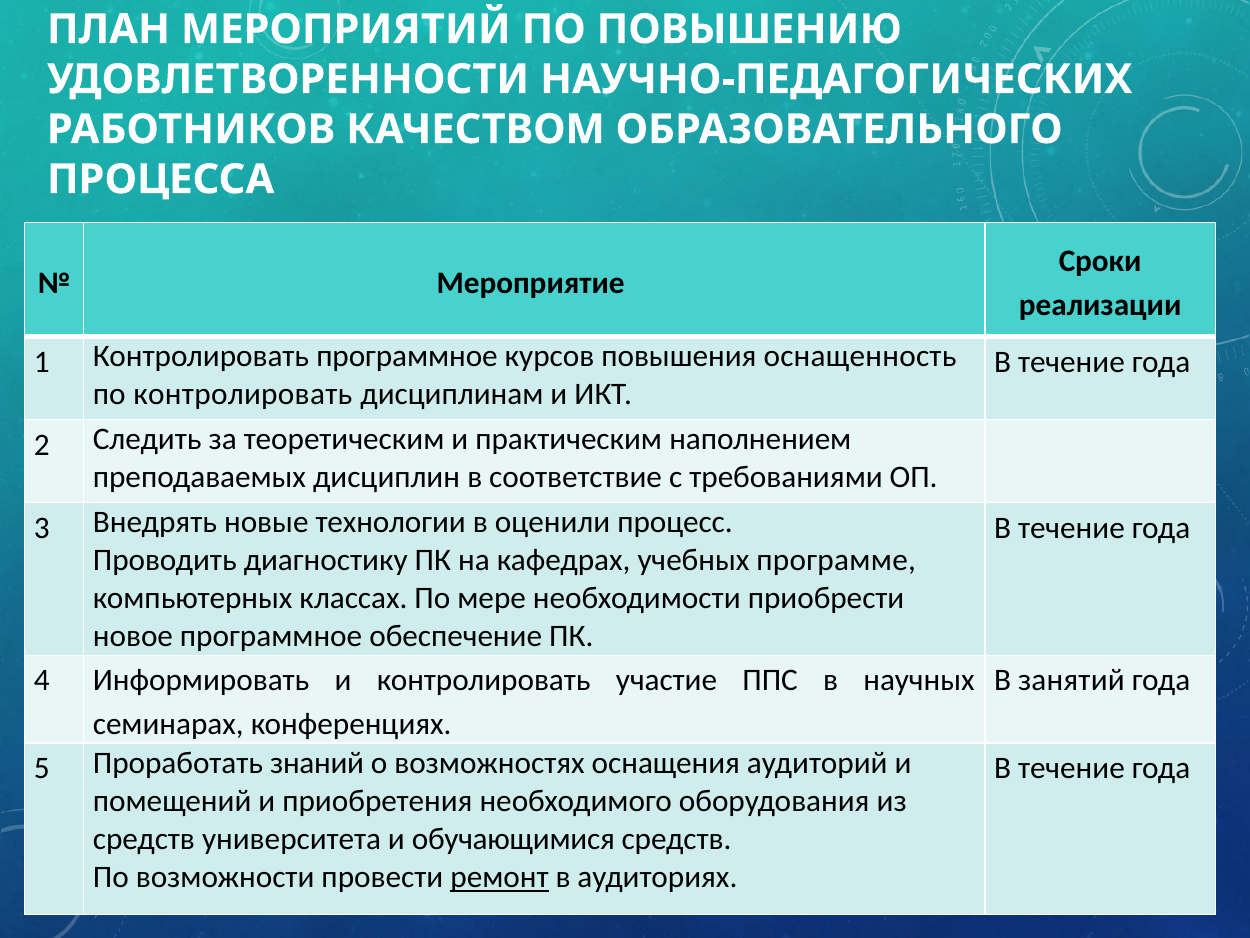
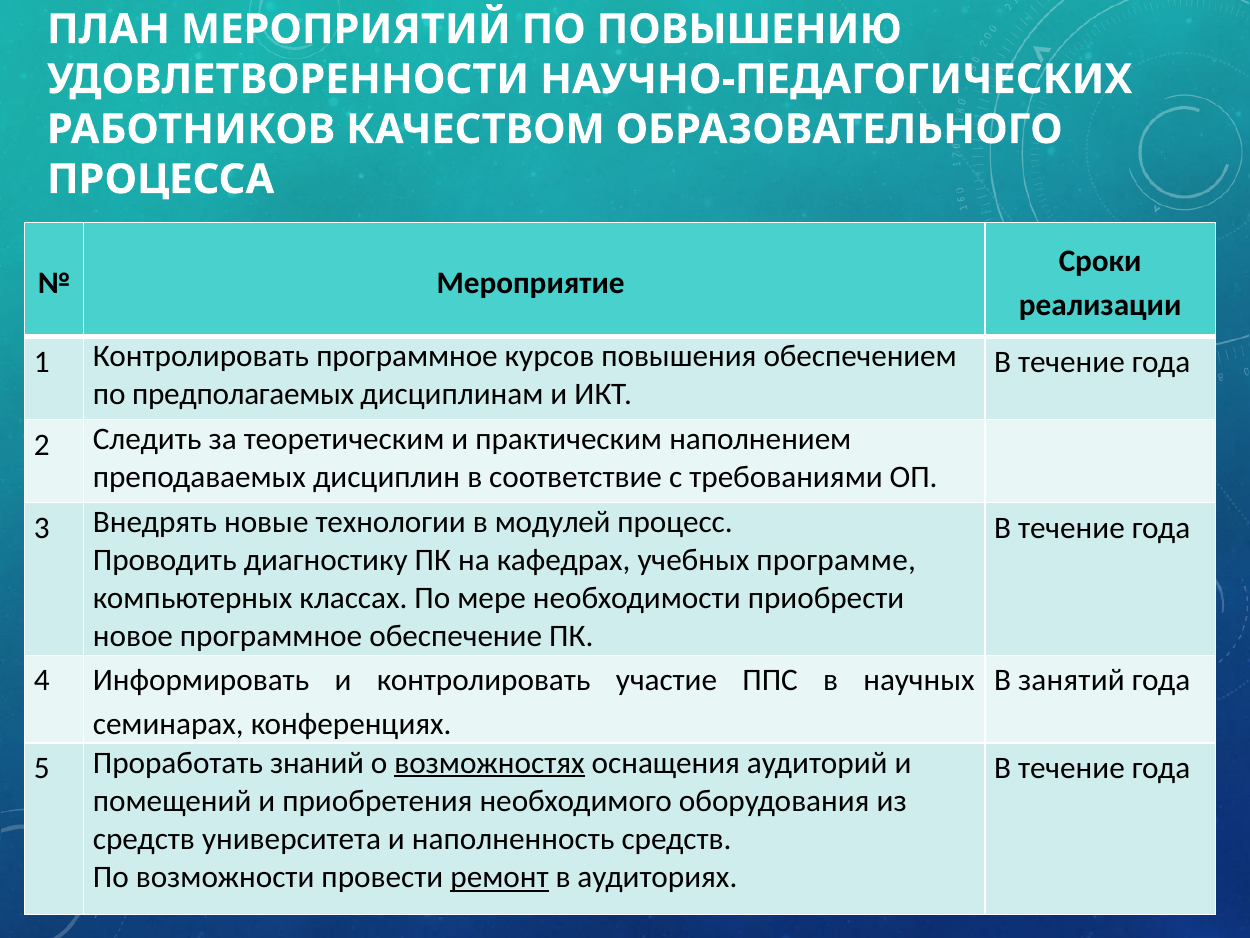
оснащенность: оснащенность -> обеспечением (860, 356)
по контролировать: контролировать -> предполагаемых (243, 394)
оценили: оценили -> модулей (553, 522)
возможностях underline: none -> present (490, 762)
обучающимися: обучающимися -> наполненность (513, 839)
